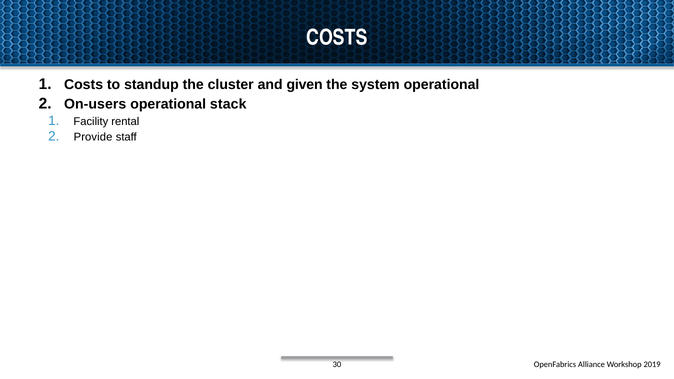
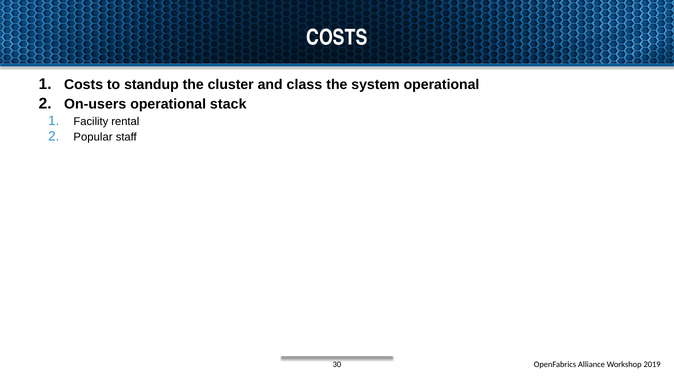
given: given -> class (304, 85)
Provide: Provide -> Popular (93, 137)
